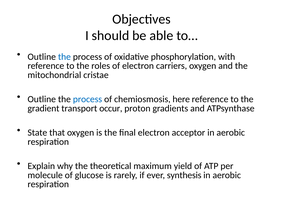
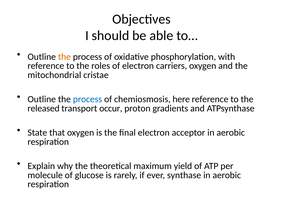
the colour: blue -> orange (64, 57)
gradient: gradient -> released (44, 108)
synthesis: synthesis -> synthase (184, 175)
